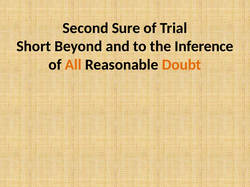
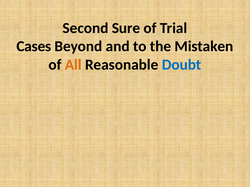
Short: Short -> Cases (34, 46)
Inference: Inference -> Mistaken (204, 46)
Doubt colour: orange -> blue (182, 65)
